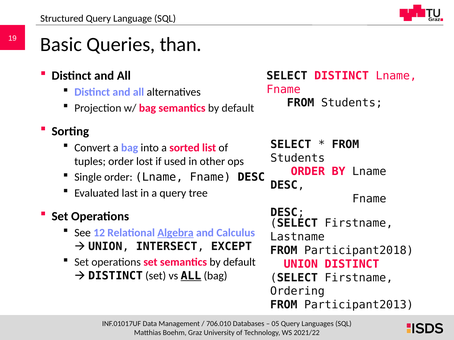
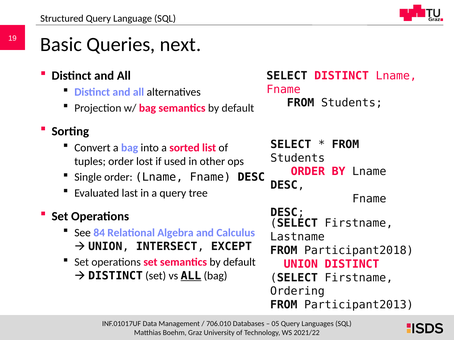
than: than -> next (181, 44)
12: 12 -> 84 (99, 233)
Algebra underline: present -> none (175, 233)
